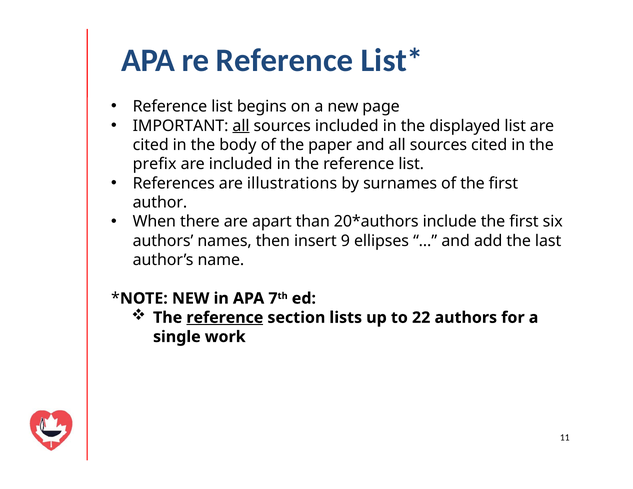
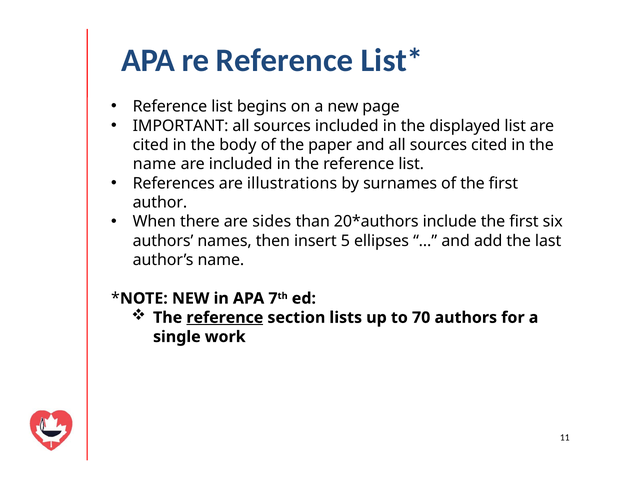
all underline: present -> none (241, 126)
prefix: prefix -> name (155, 164)
apart: apart -> sides (272, 222)
9: 9 -> 5 (345, 241)
22: 22 -> 70 (421, 318)
